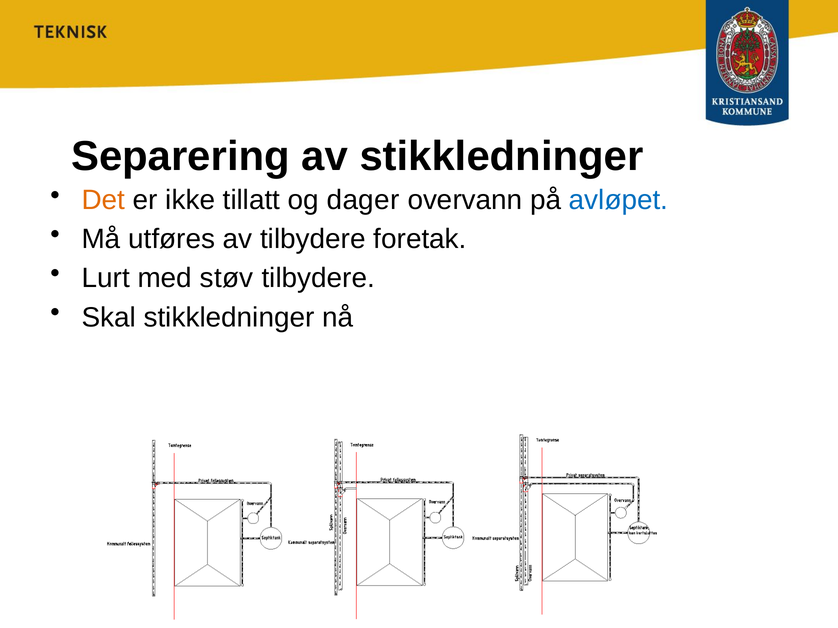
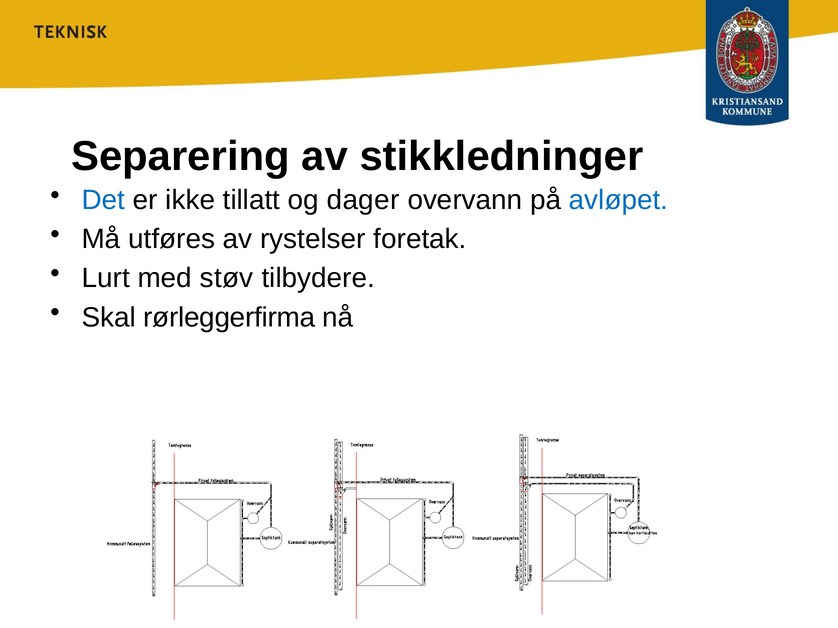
Det colour: orange -> blue (103, 200)
av tilbydere: tilbydere -> rystelser (313, 239)
Skal stikkledninger: stikkledninger -> rørleggerfirma (229, 318)
